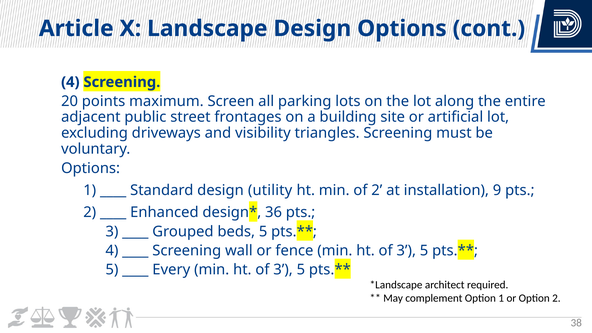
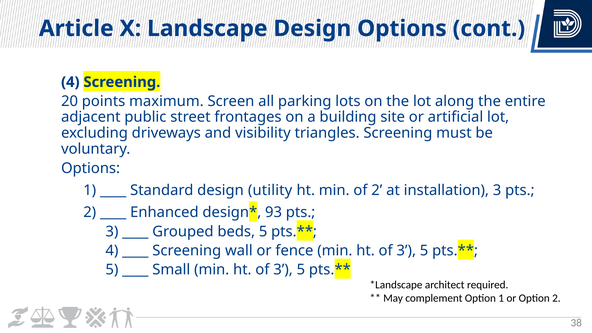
installation 9: 9 -> 3 (497, 190)
36: 36 -> 93 (274, 212)
Every: Every -> Small (171, 270)
